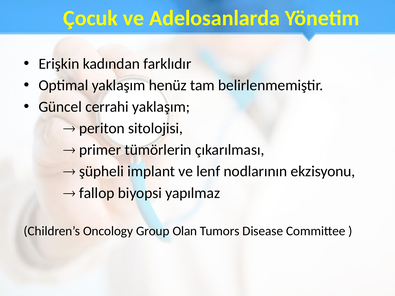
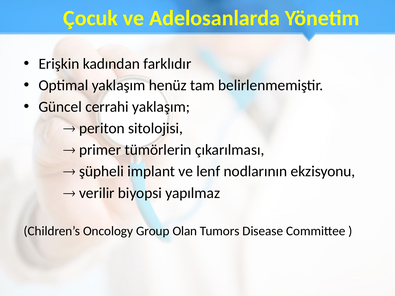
fallop: fallop -> verilir (97, 193)
